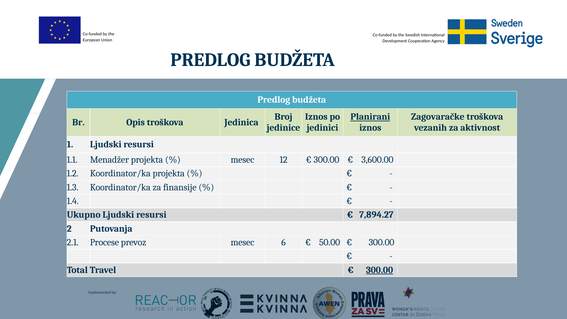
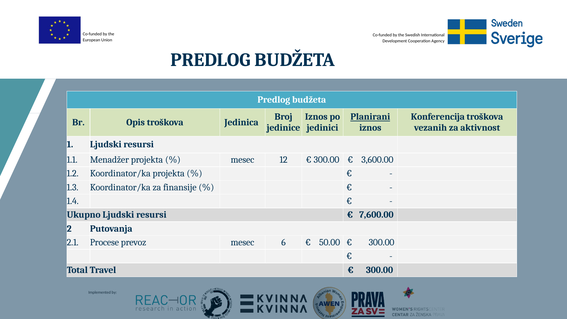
Zagovaračke: Zagovaračke -> Konferencija (438, 117)
7,894.27: 7,894.27 -> 7,600.00 (376, 215)
300.00 underline: present -> none (380, 270)
